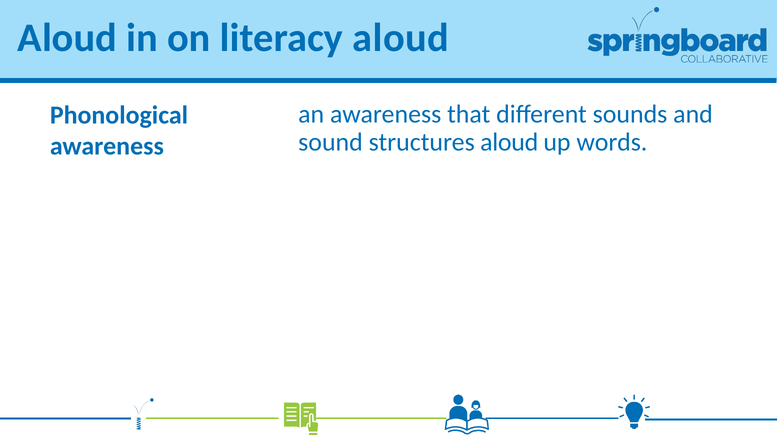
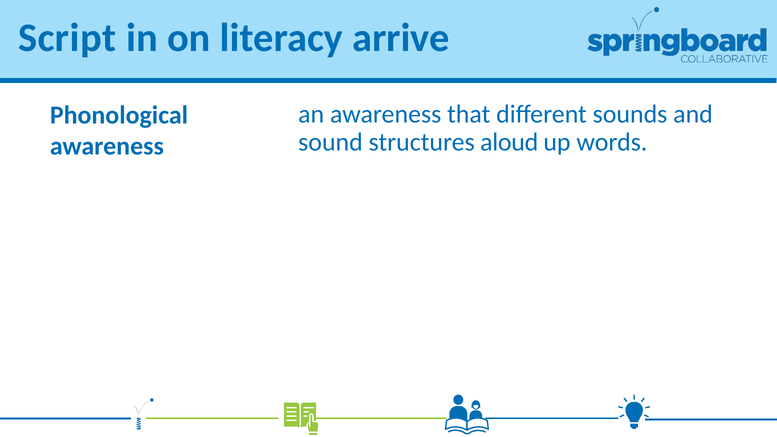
Aloud: Aloud -> Script (67, 38)
literacy aloud: aloud -> arrive (401, 38)
